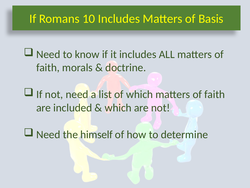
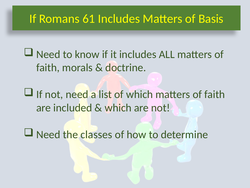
10: 10 -> 61 (89, 19)
himself: himself -> classes (96, 134)
